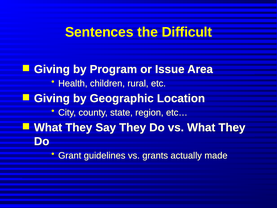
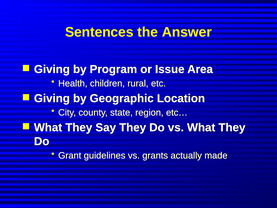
Difficult: Difficult -> Answer (187, 32)
